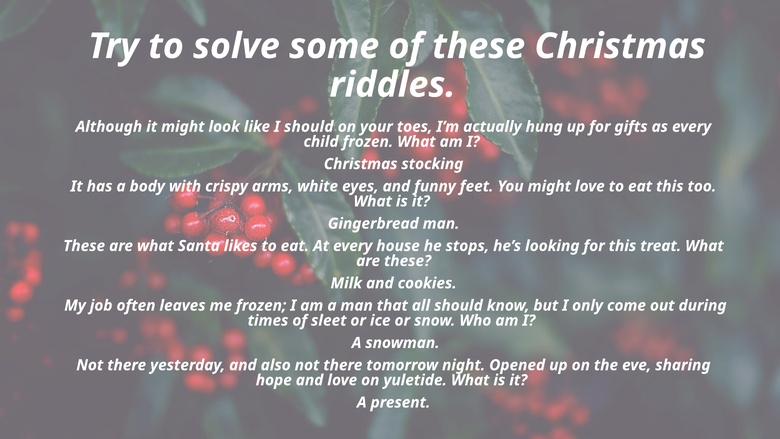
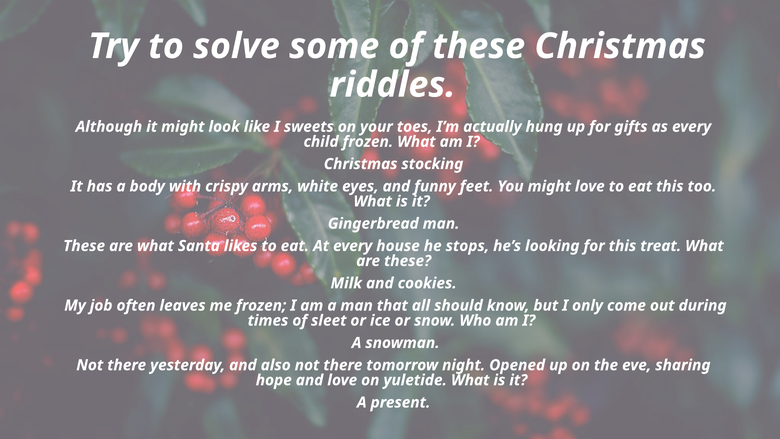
I should: should -> sweets (309, 127)
